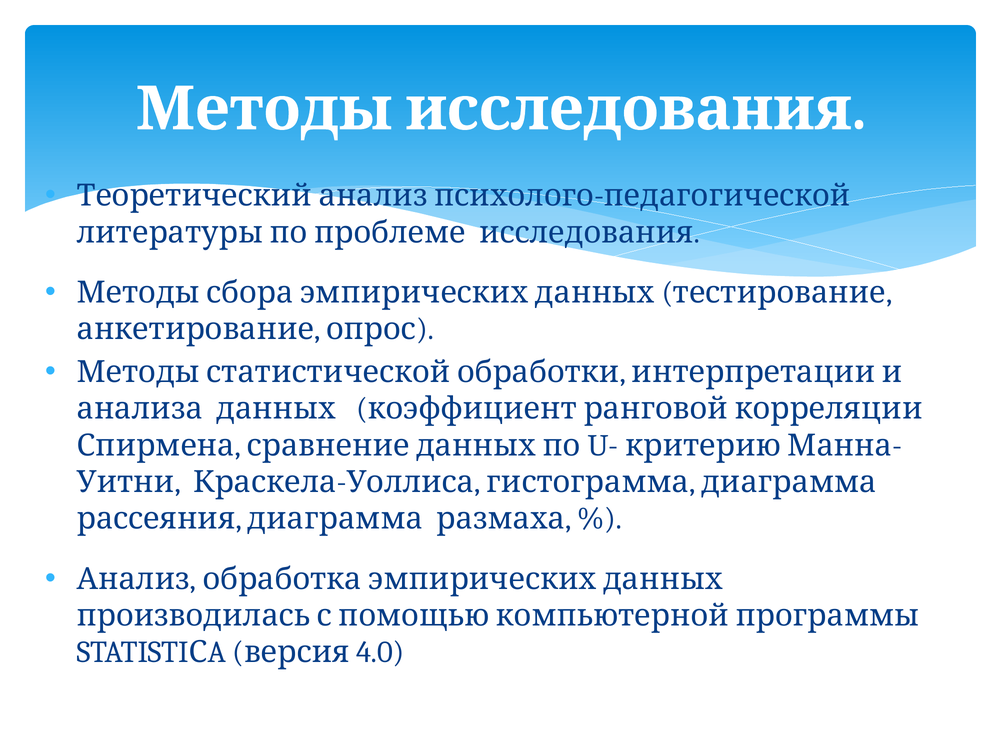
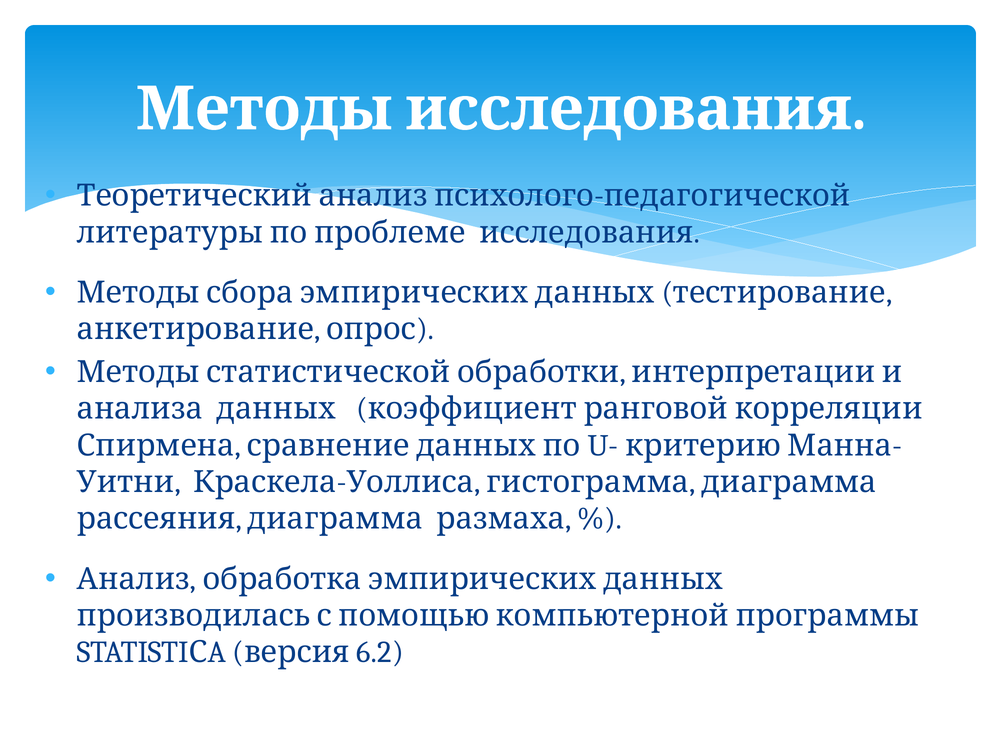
4.0: 4.0 -> 6.2 (380, 652)
